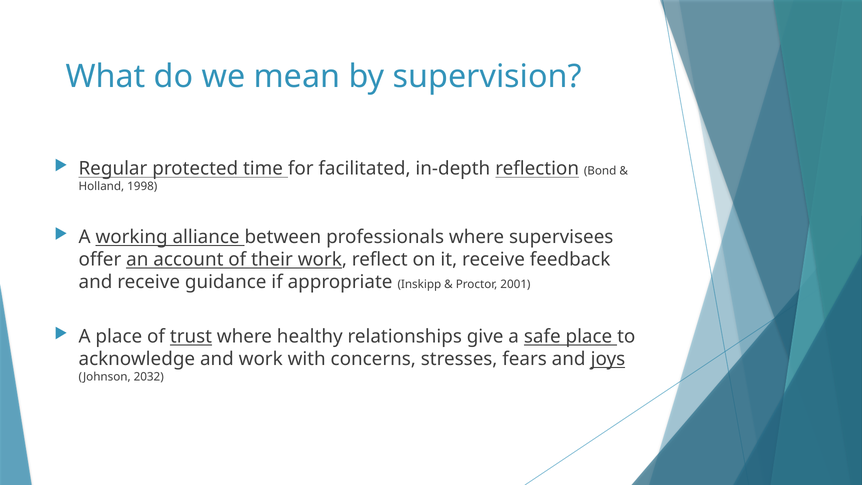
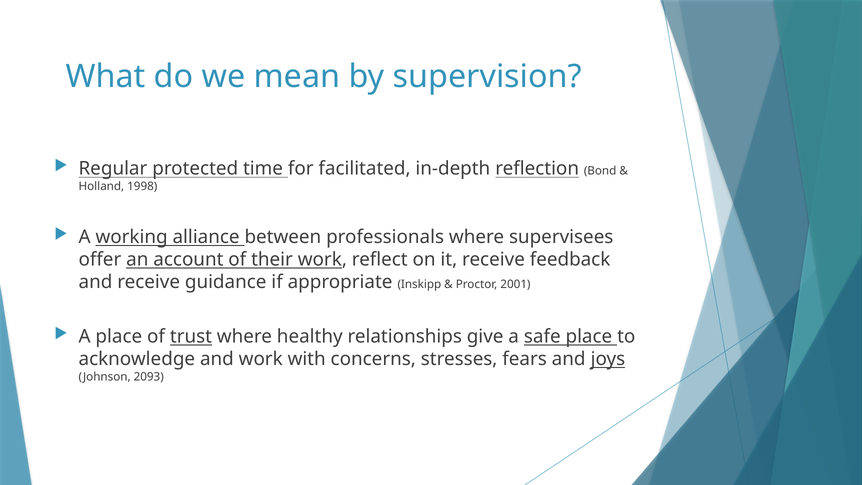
2032: 2032 -> 2093 (149, 377)
